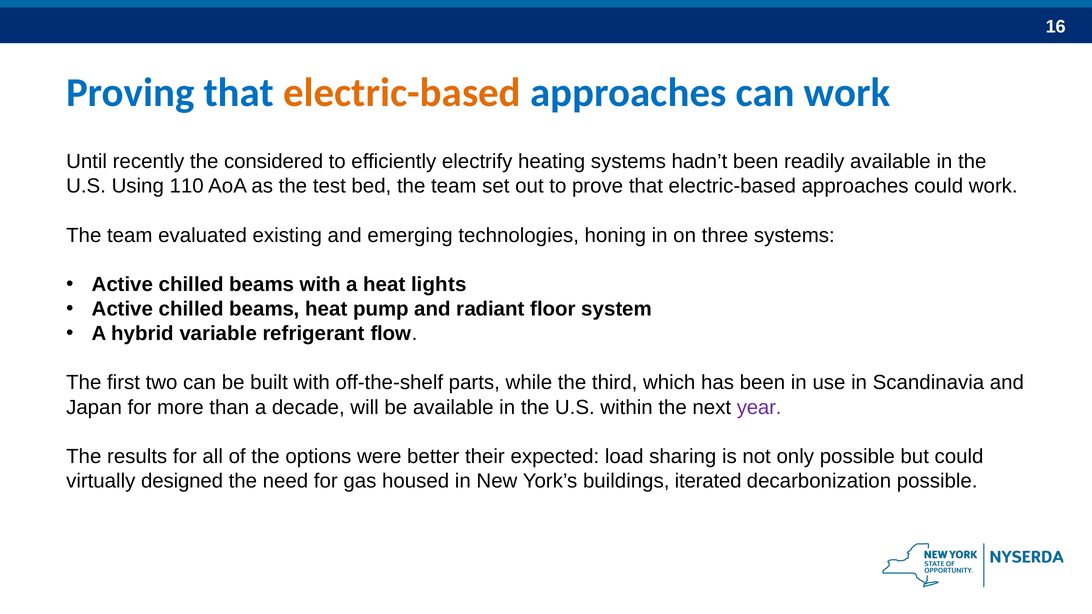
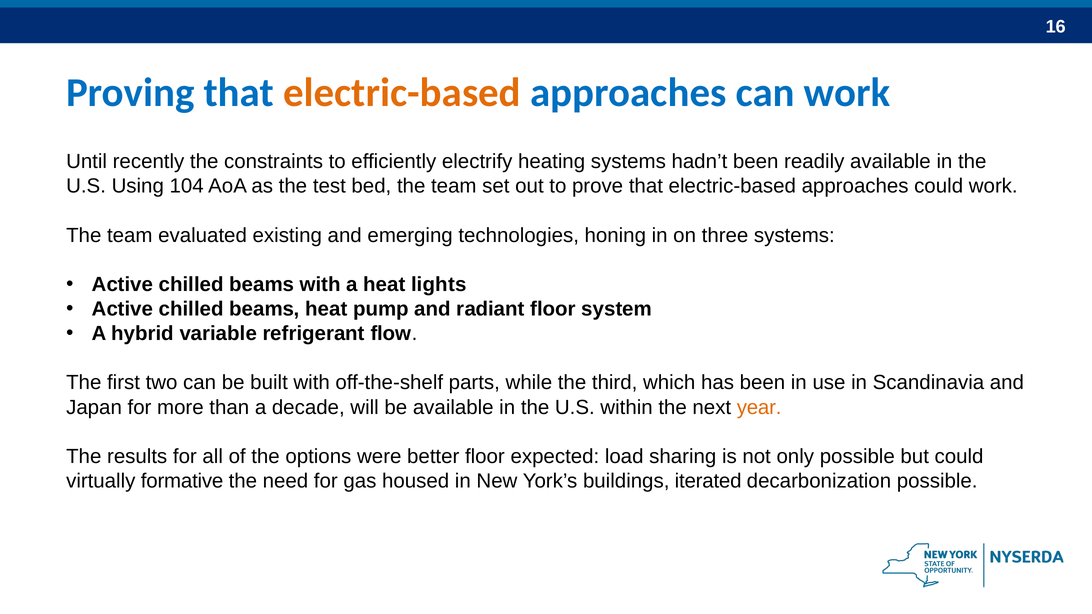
considered: considered -> constraints (274, 162)
110: 110 -> 104 (187, 186)
year colour: purple -> orange (759, 407)
better their: their -> floor (485, 457)
designed: designed -> formative (182, 481)
